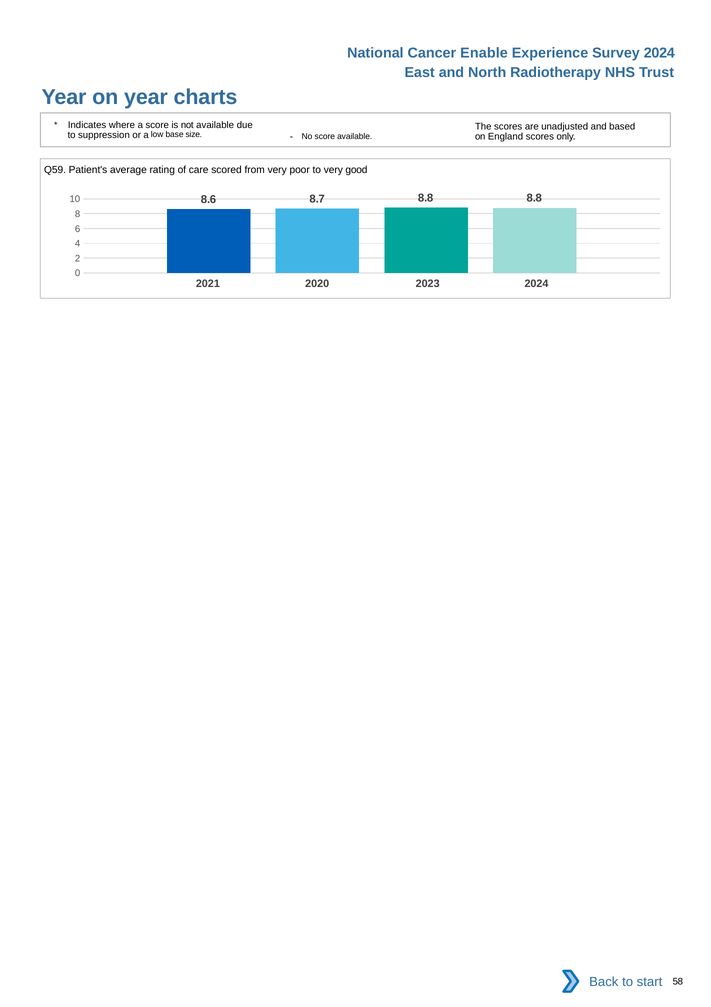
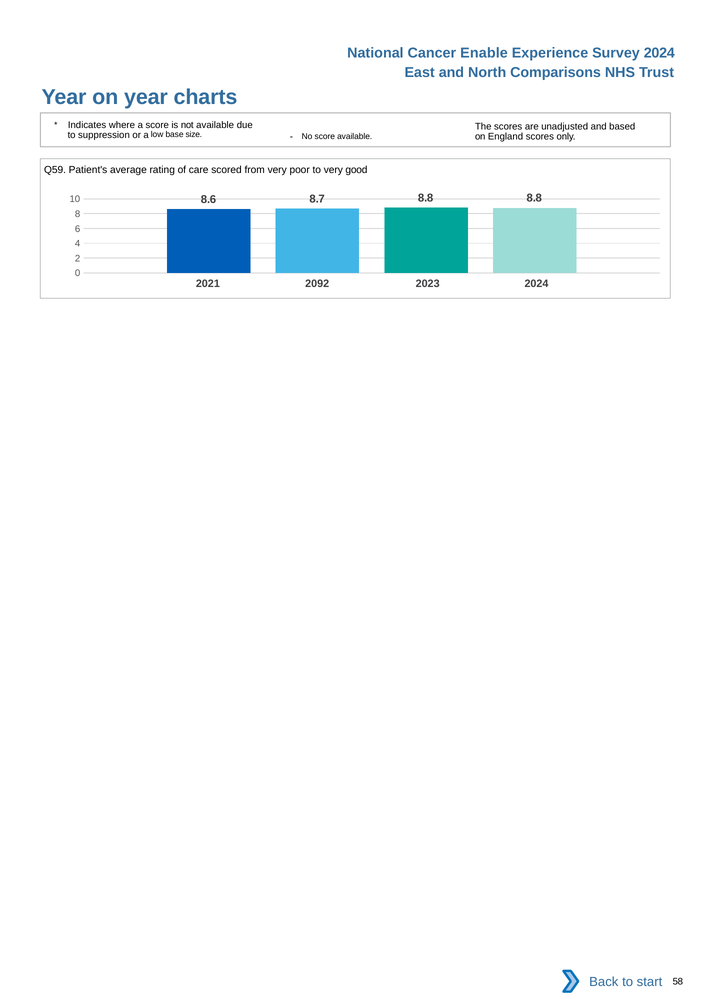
Radiotherapy: Radiotherapy -> Comparisons (556, 72)
2020: 2020 -> 2092 (317, 284)
